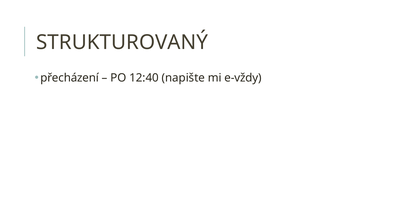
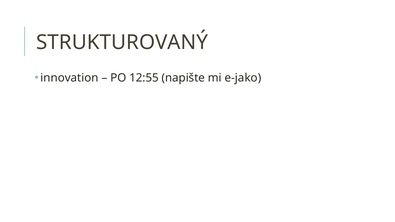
přecházení: přecházení -> innovation (69, 78)
12:40: 12:40 -> 12:55 (144, 78)
e-vždy: e-vždy -> e-jako (243, 78)
